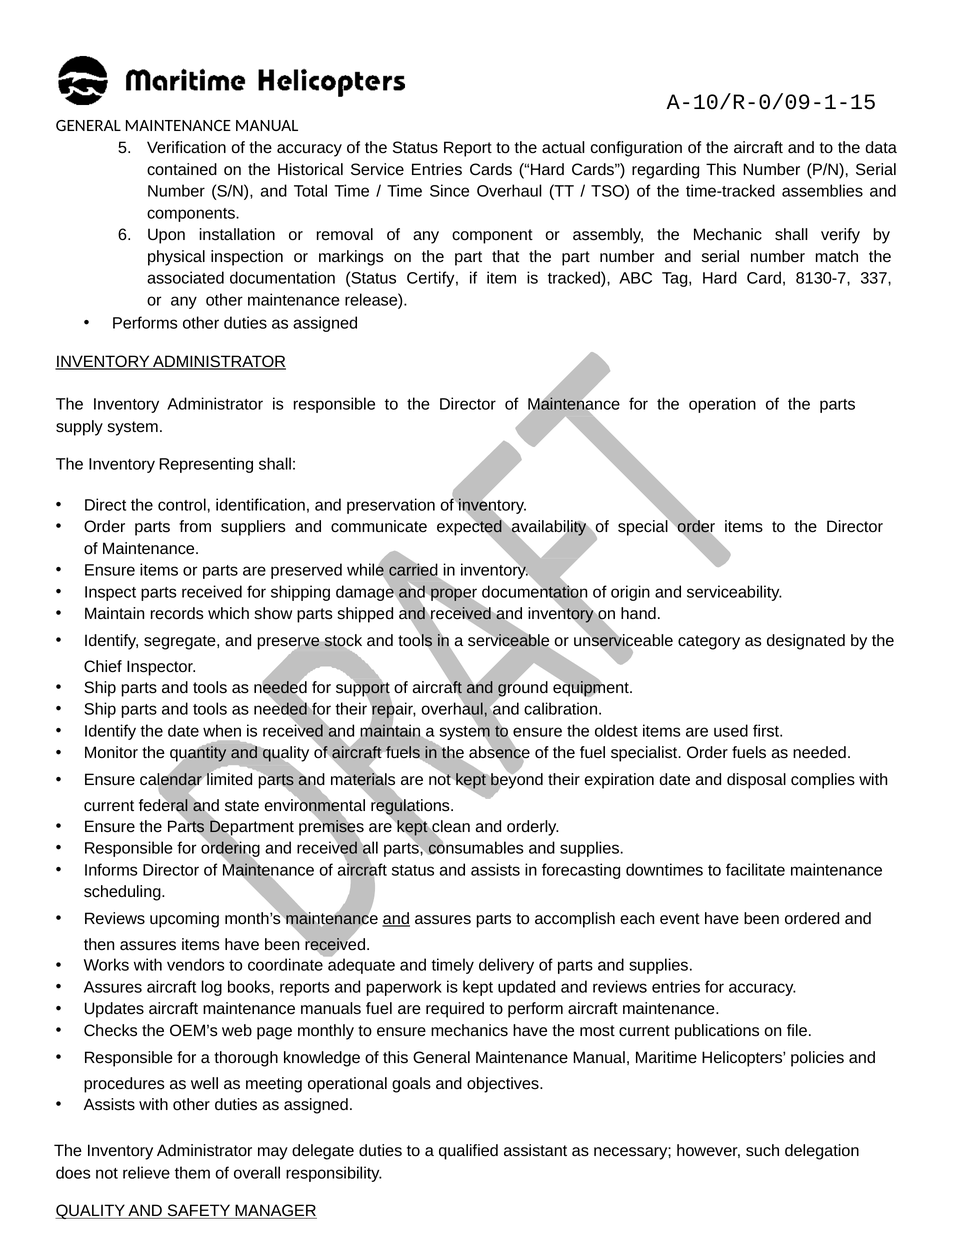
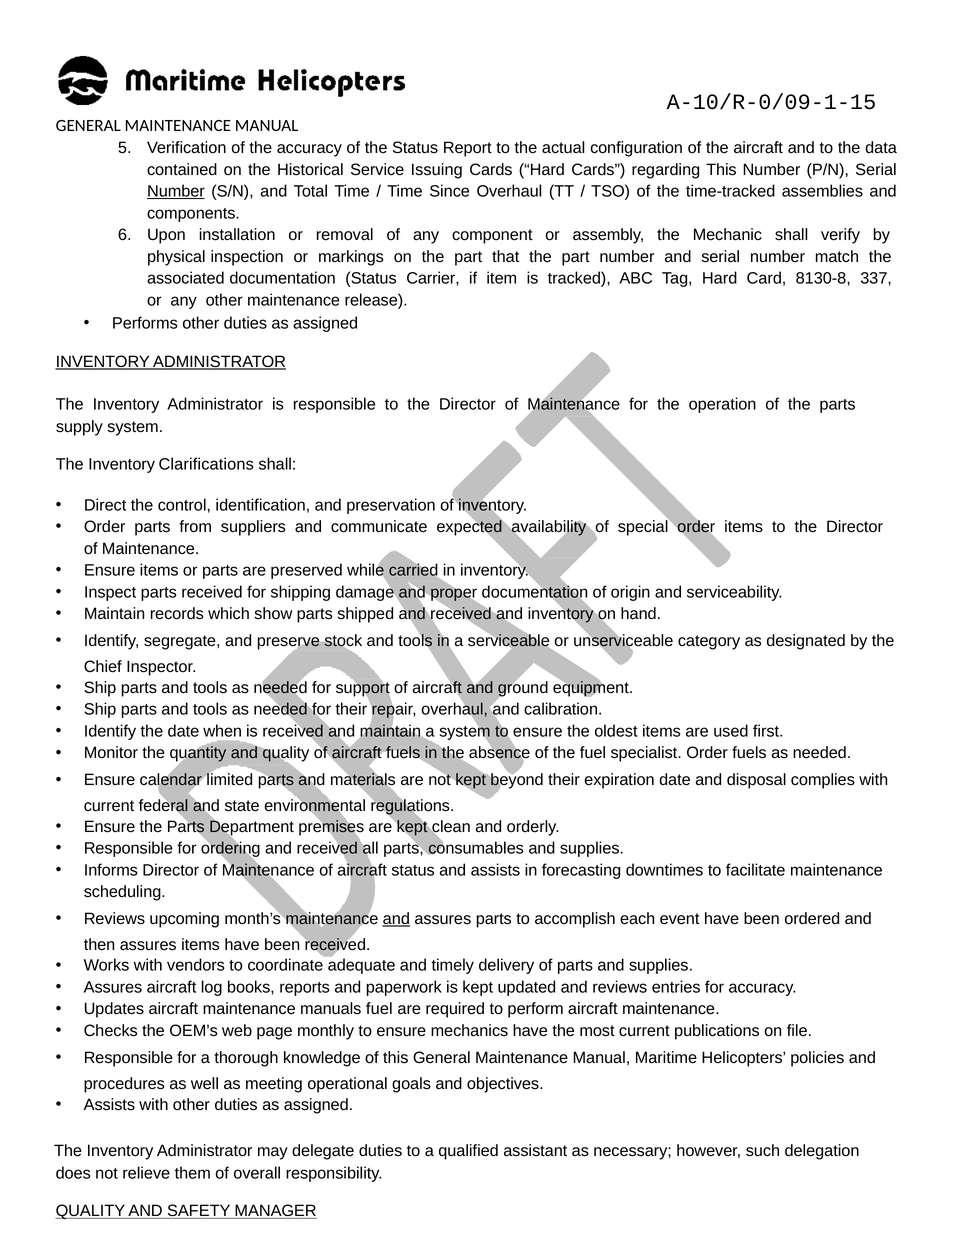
Service Entries: Entries -> Issuing (437, 170)
Number underline: none -> present (176, 192)
Certify: Certify -> Carrier (433, 279)
8130-7: 8130-7 -> 8130-8 (823, 279)
Representing: Representing -> Clarifications (206, 465)
